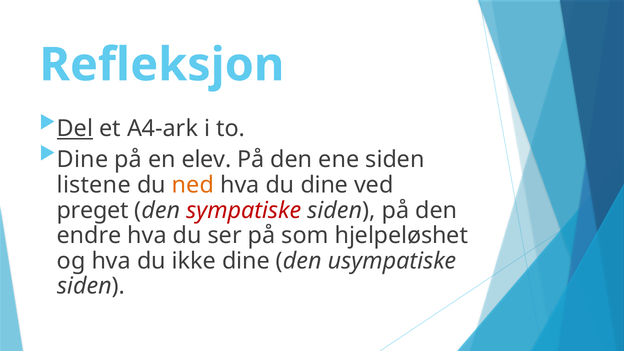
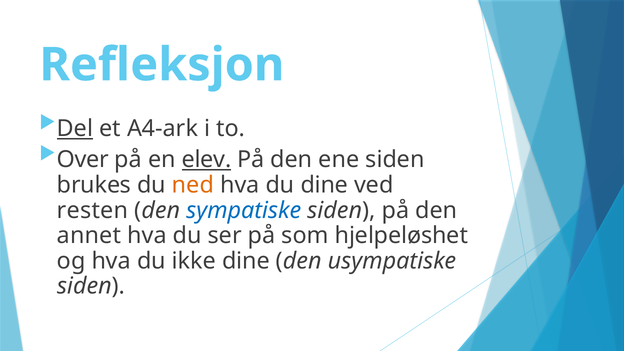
Dine: Dine -> Over (83, 160)
elev underline: none -> present (207, 160)
listene: listene -> brukes (94, 185)
preget: preget -> resten (93, 210)
sympatiske colour: red -> blue (244, 210)
endre: endre -> annet (89, 236)
